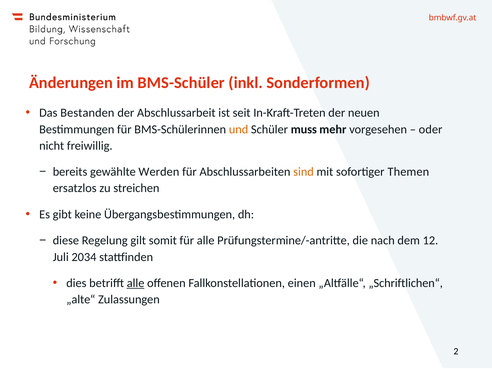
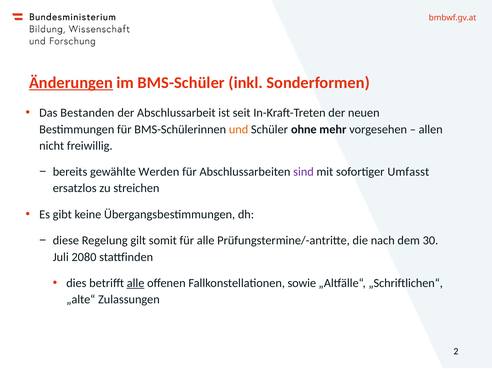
Änderungen underline: none -> present (71, 83)
muss: muss -> ohne (304, 129)
oder: oder -> allen (431, 129)
sind colour: orange -> purple (303, 172)
Themen: Themen -> Umfasst (408, 172)
12: 12 -> 30 (430, 241)
2034: 2034 -> 2080 (84, 257)
einen: einen -> sowie (302, 283)
